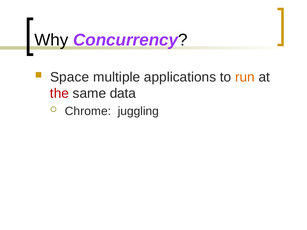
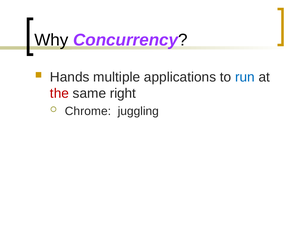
Space: Space -> Hands (70, 77)
run colour: orange -> blue (245, 77)
data: data -> right (123, 94)
